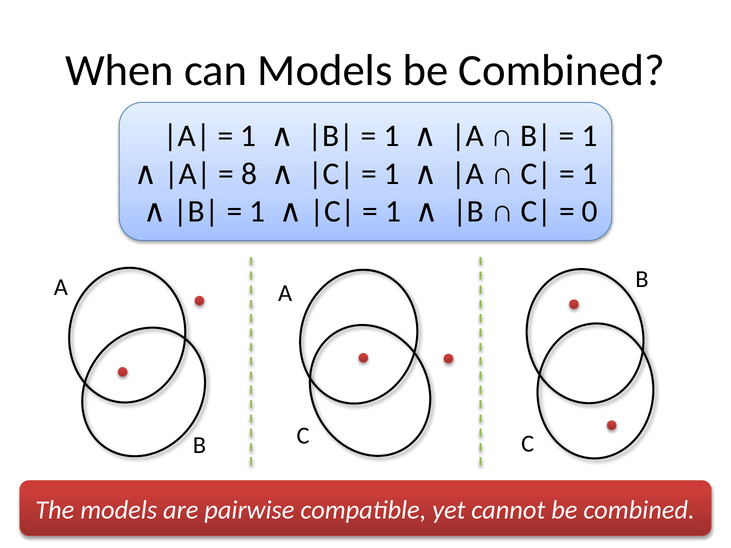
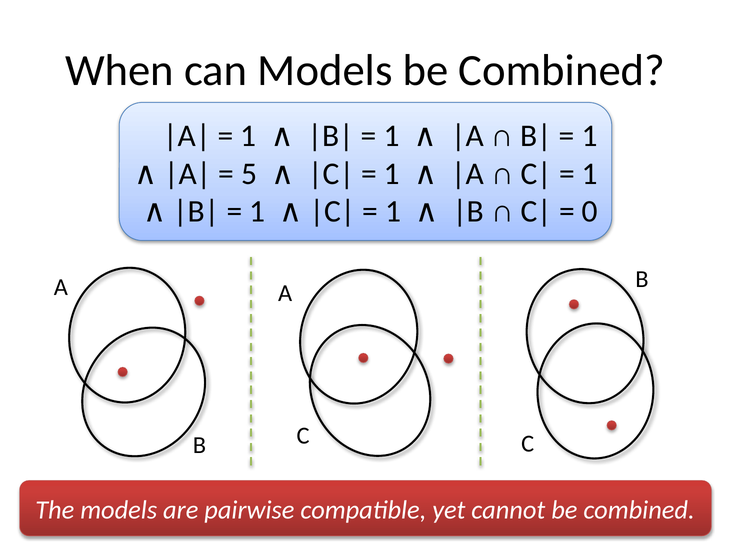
8: 8 -> 5 (249, 174)
